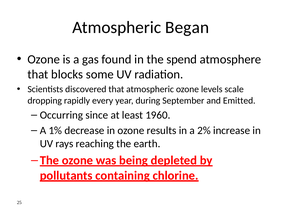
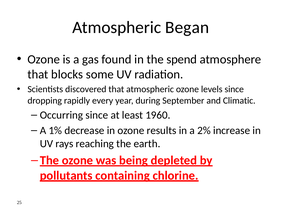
levels scale: scale -> since (234, 89)
Emitted: Emitted -> Climatic (239, 100)
